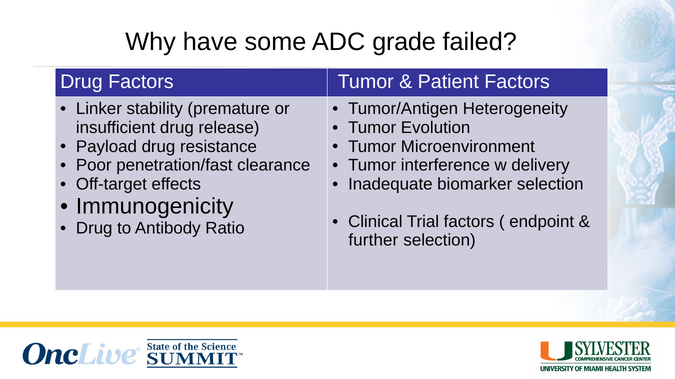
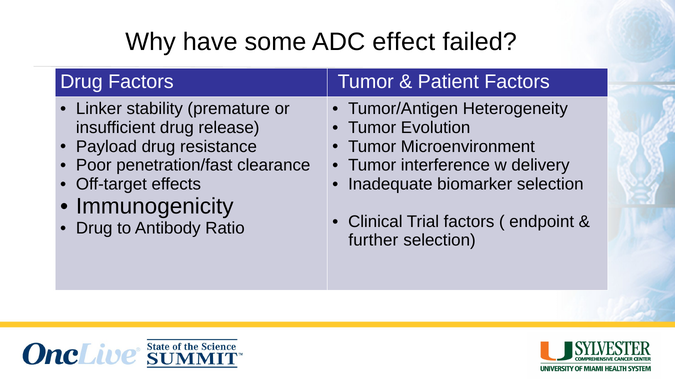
grade: grade -> effect (404, 42)
